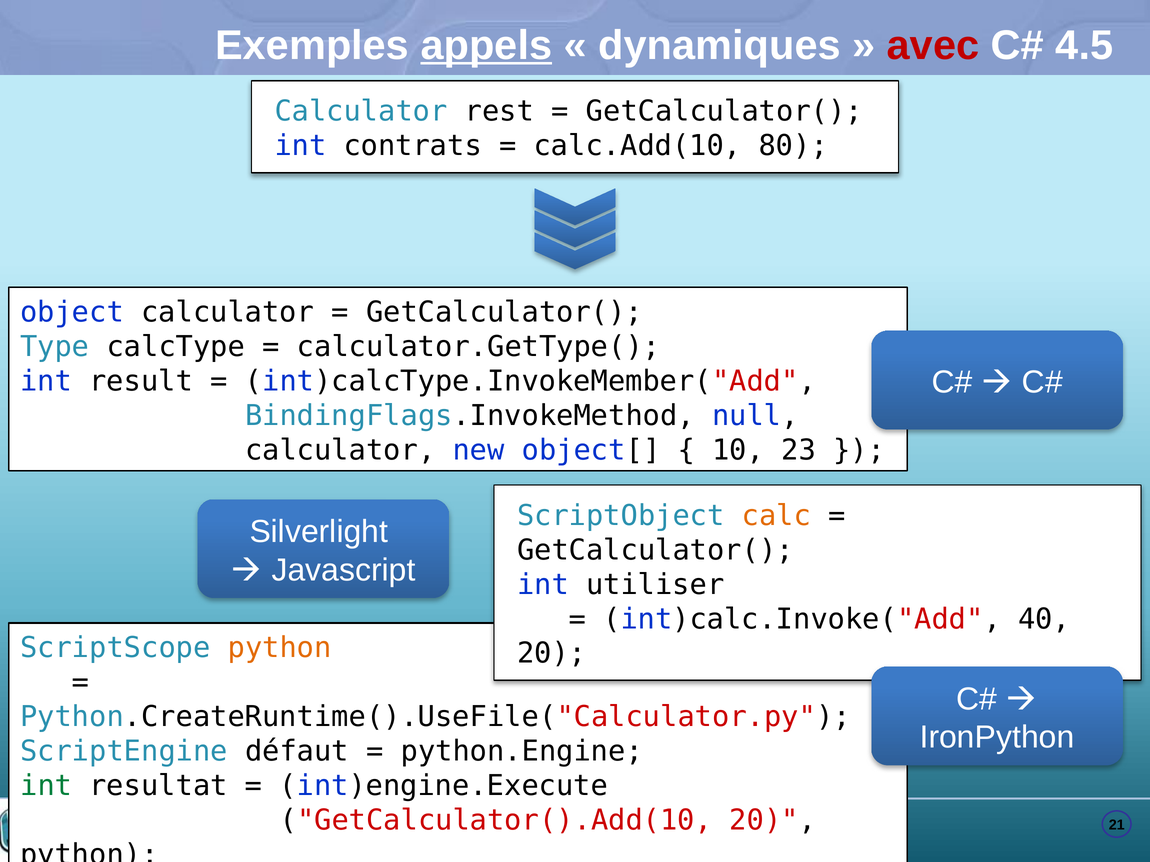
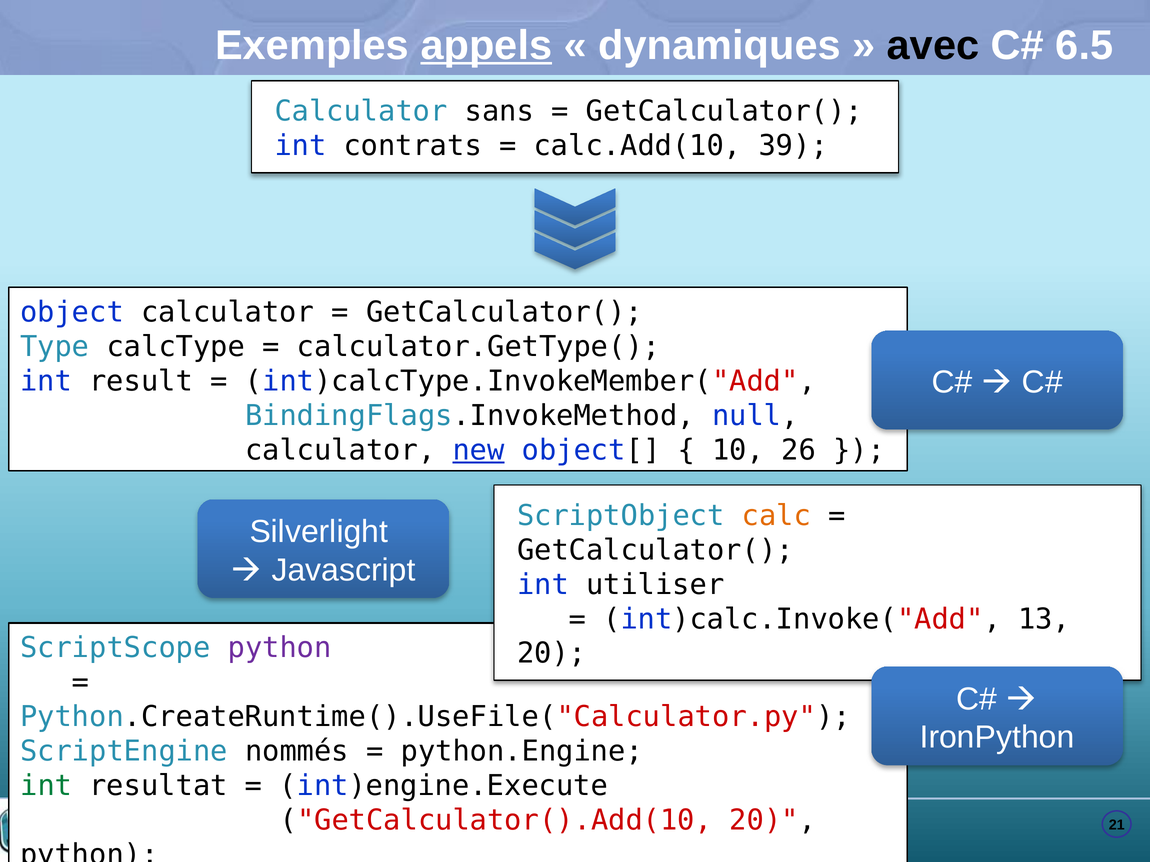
avec colour: red -> black (933, 46)
4.5: 4.5 -> 6.5 (1084, 46)
rest: rest -> sans (499, 112)
80: 80 -> 39 (793, 146)
new underline: none -> present (479, 450)
23: 23 -> 26 (799, 450)
40: 40 -> 13 (1044, 619)
python colour: orange -> purple (280, 648)
défaut: défaut -> nommés (297, 752)
